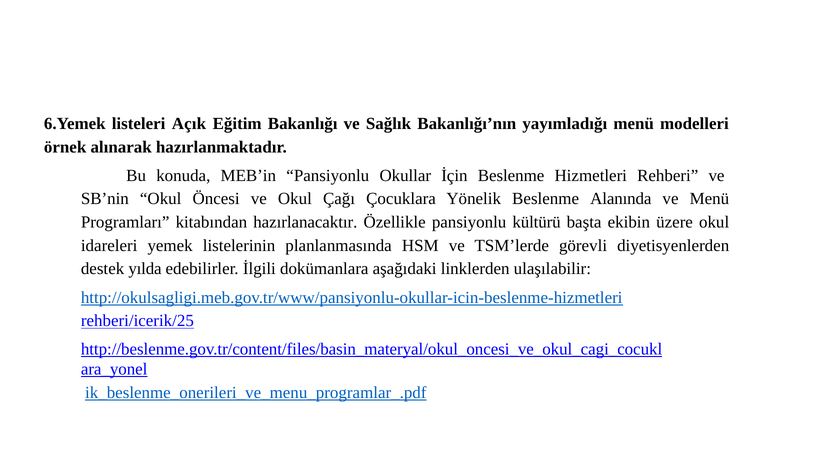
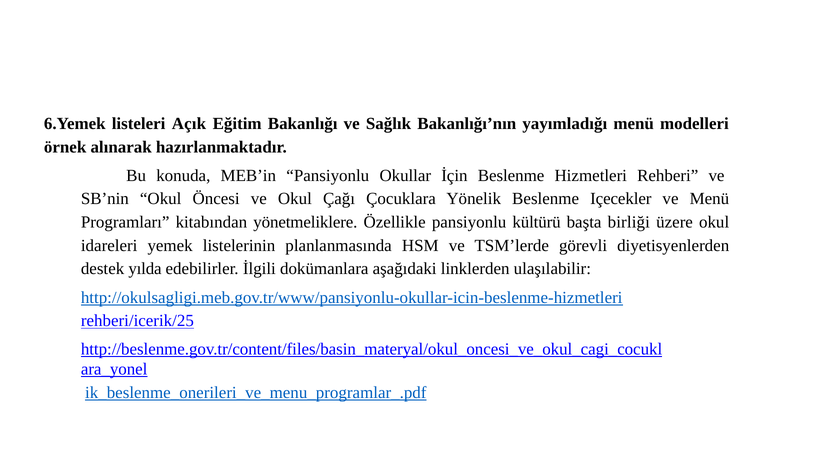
Alanında: Alanında -> Içecekler (621, 199)
hazırlanacaktır: hazırlanacaktır -> yönetmeliklere (305, 222)
ekibin: ekibin -> birliği (629, 222)
